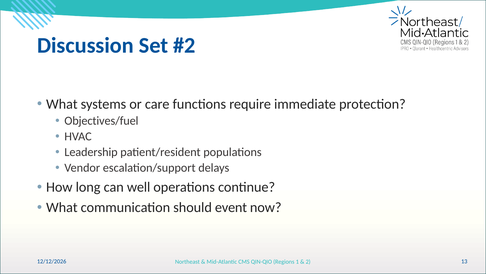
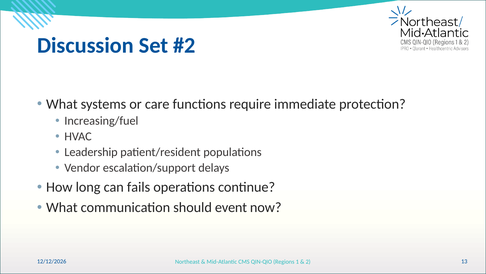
Objectives/fuel: Objectives/fuel -> Increasing/fuel (101, 121)
well: well -> fails (139, 187)
